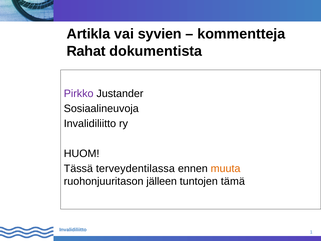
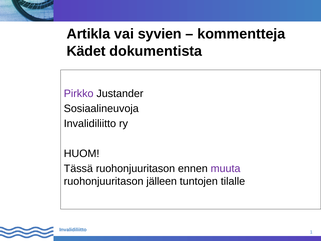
Rahat: Rahat -> Kädet (86, 51)
Tässä terveydentilassa: terveydentilassa -> ruohonjuuritason (135, 168)
muuta colour: orange -> purple (226, 168)
tämä: tämä -> tilalle (233, 181)
